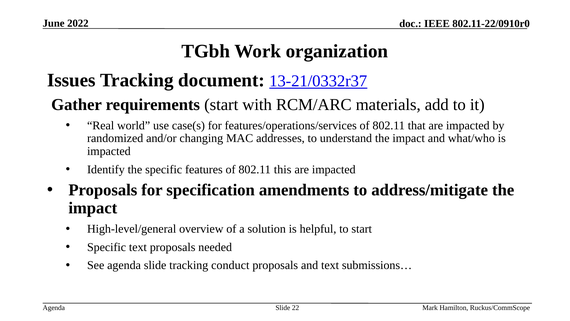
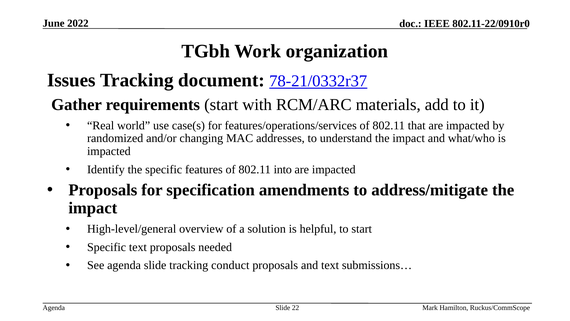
13-21/0332r37: 13-21/0332r37 -> 78-21/0332r37 (318, 81)
this: this -> into (283, 169)
